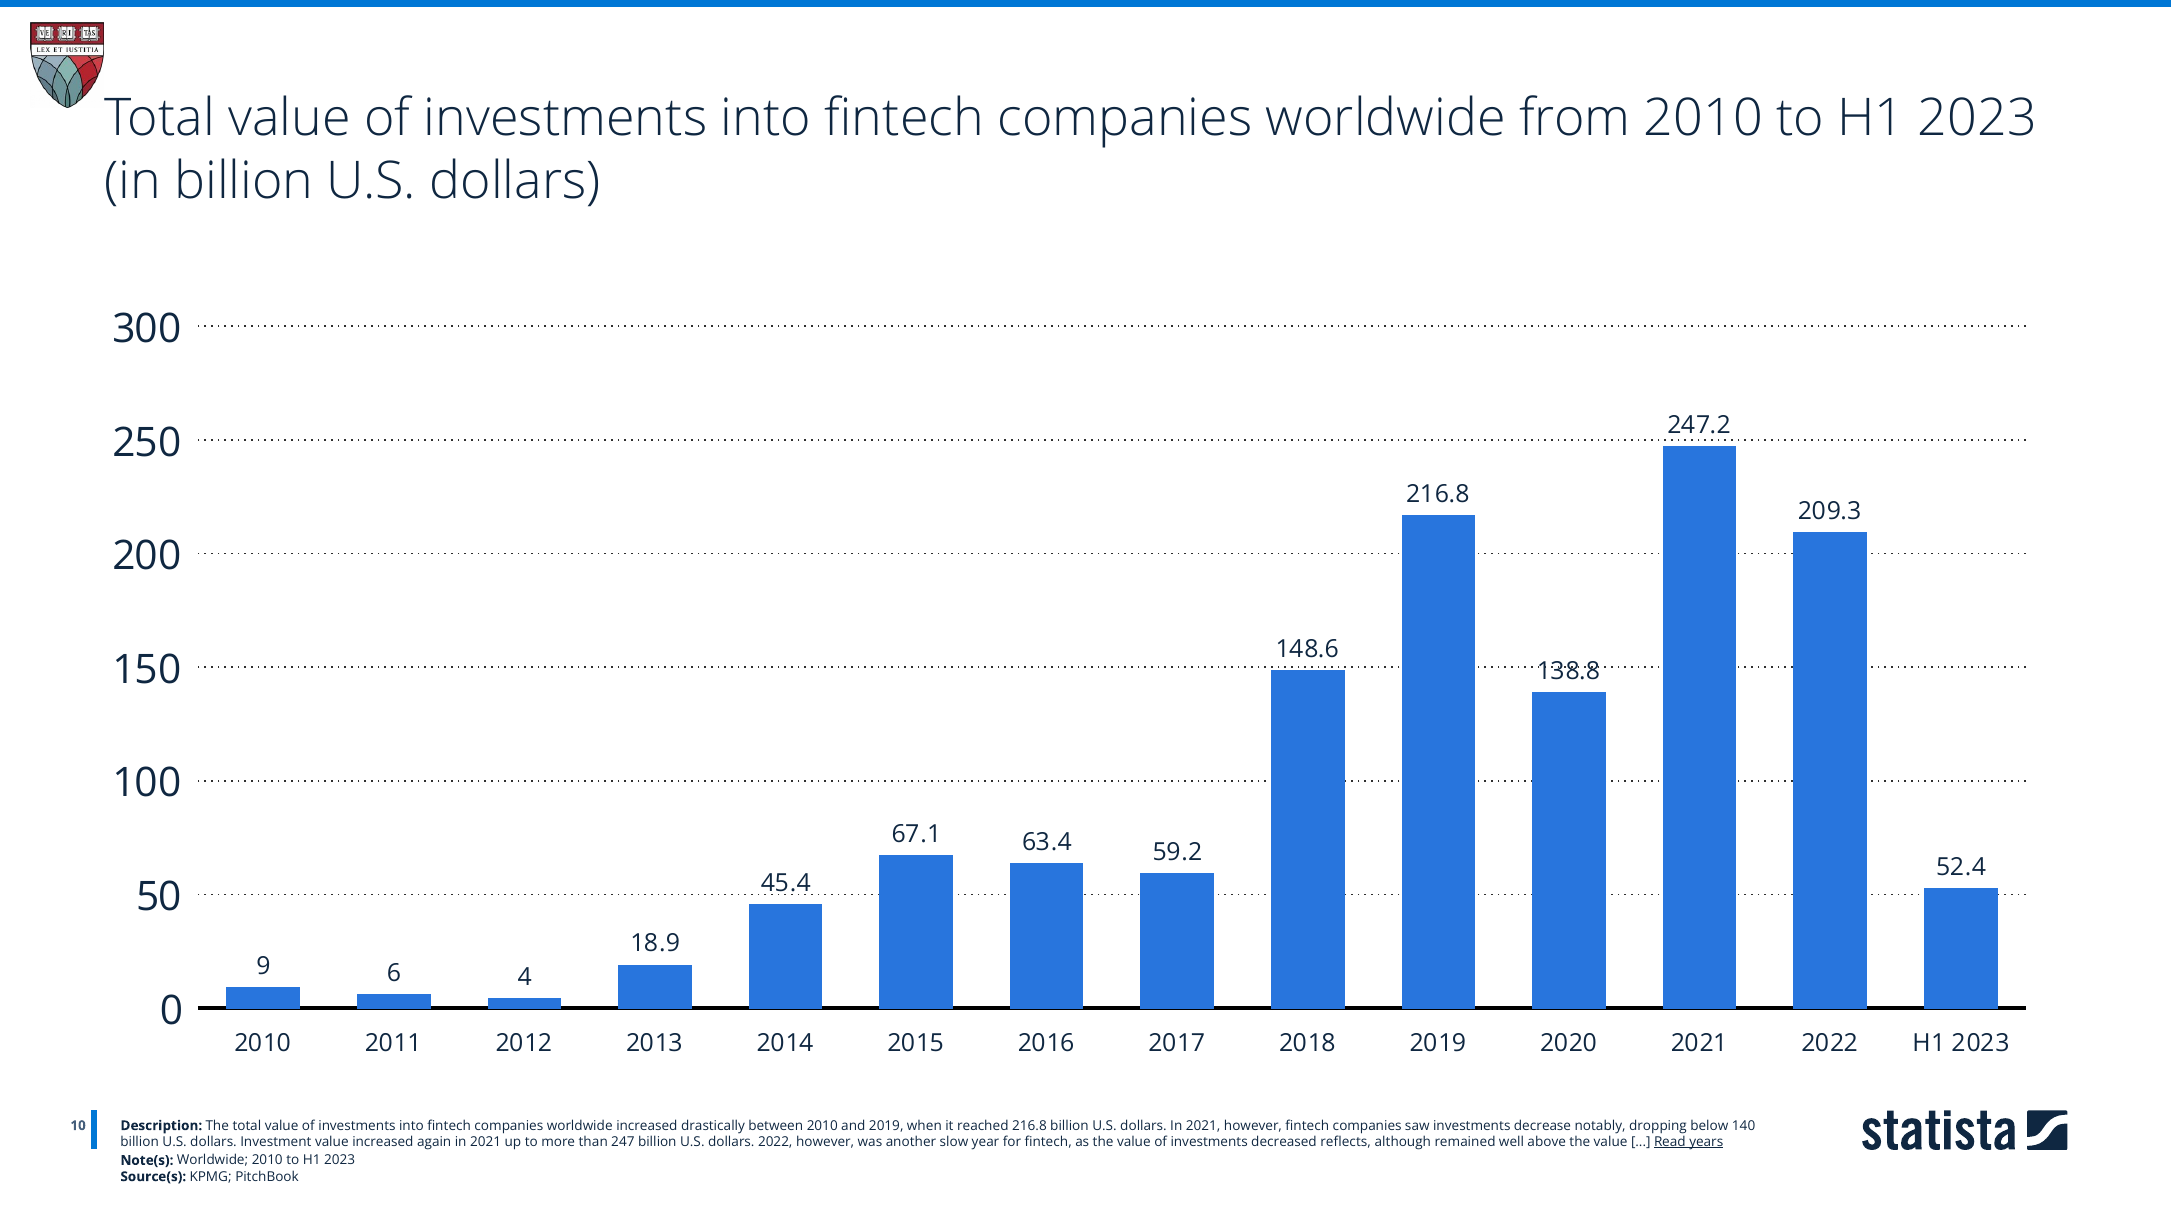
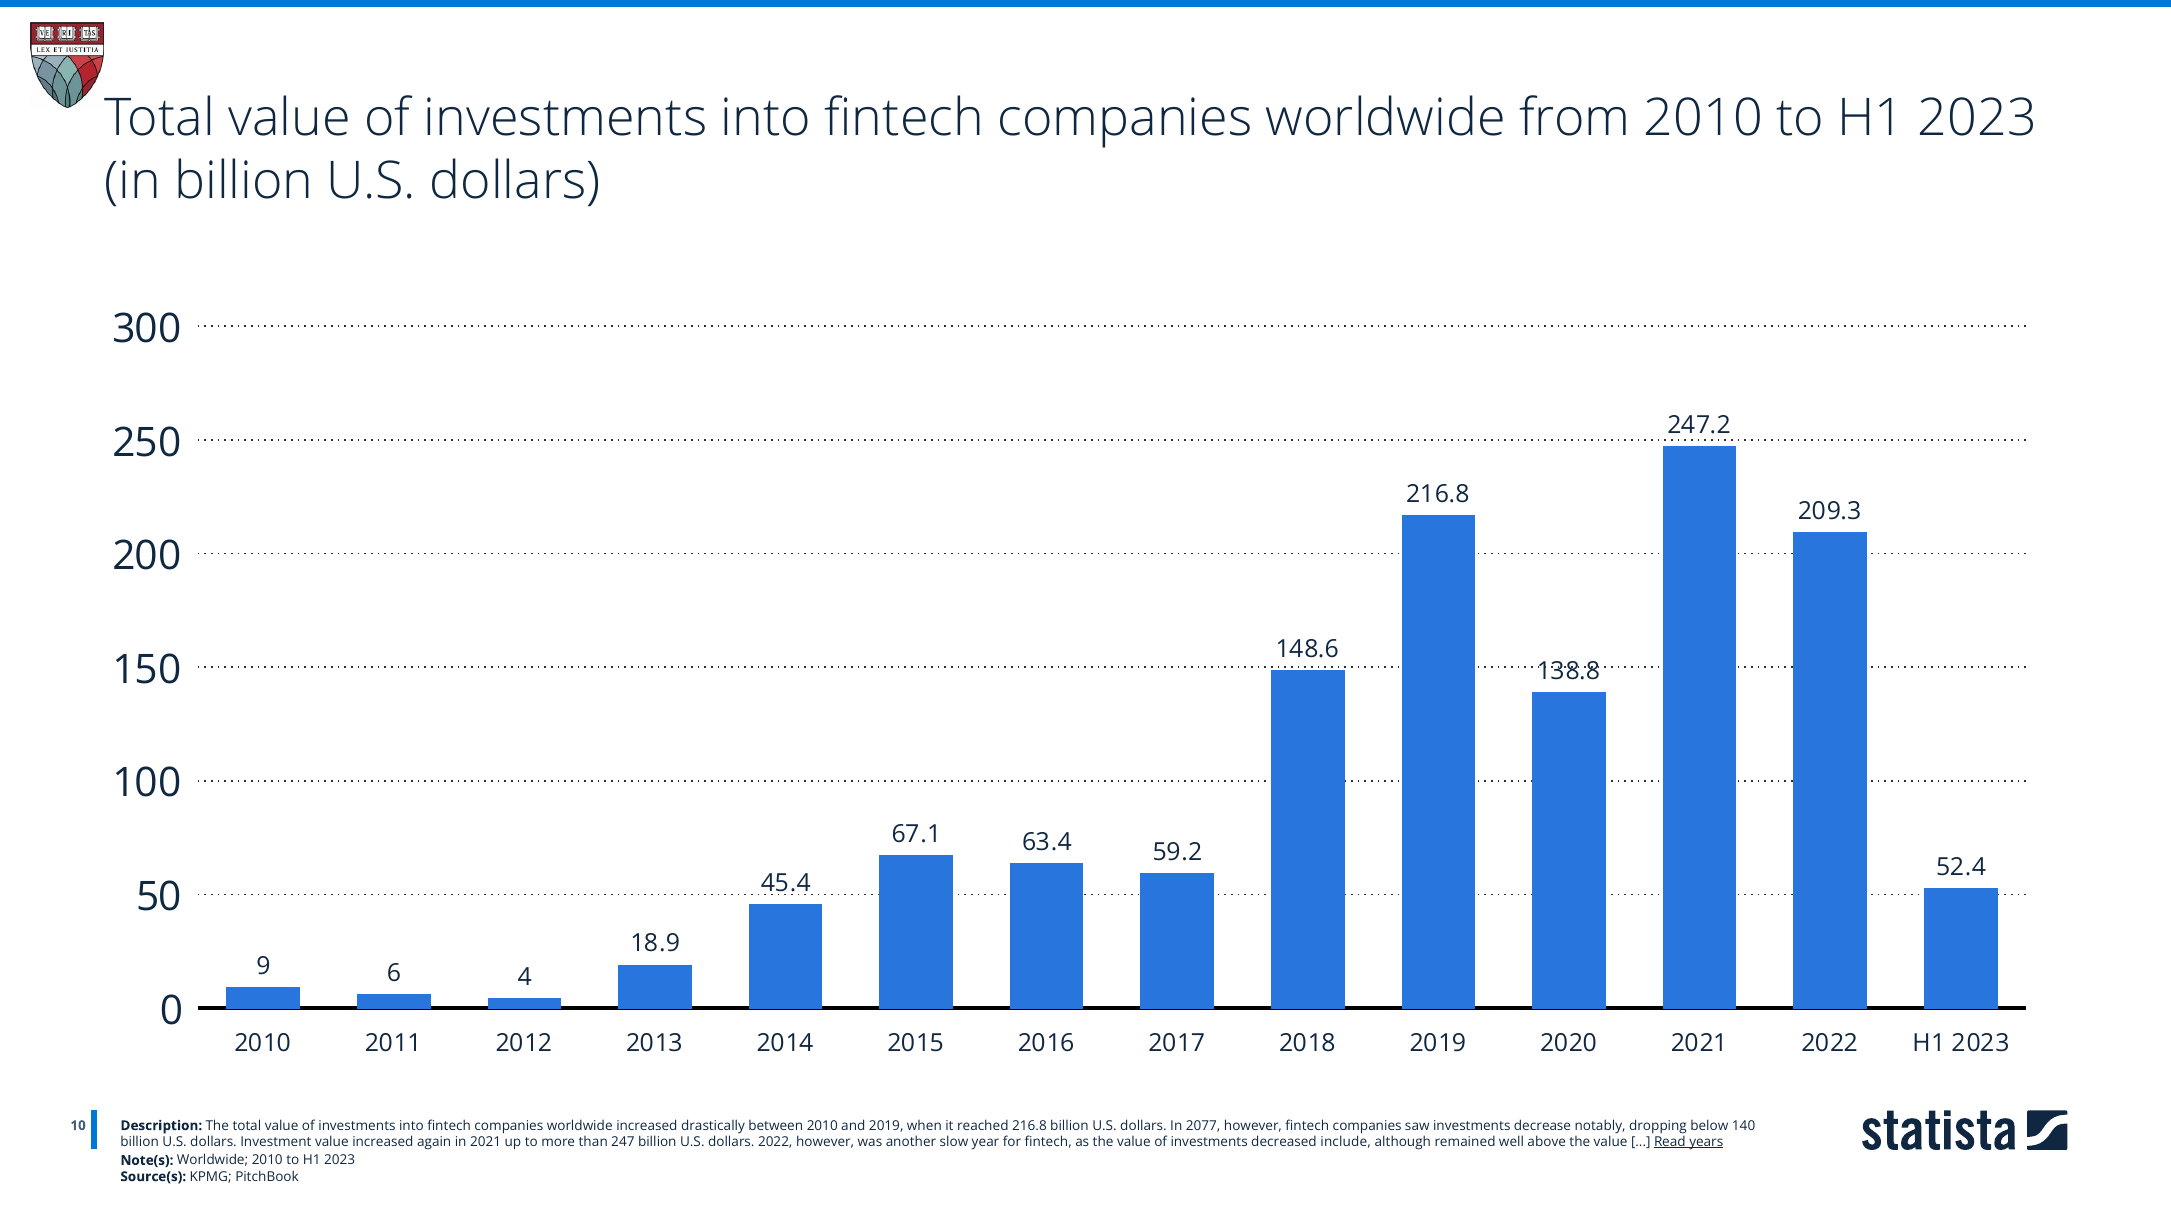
dollars In 2021: 2021 -> 2077 (1203, 1126)
reflects: reflects -> include (1346, 1142)
